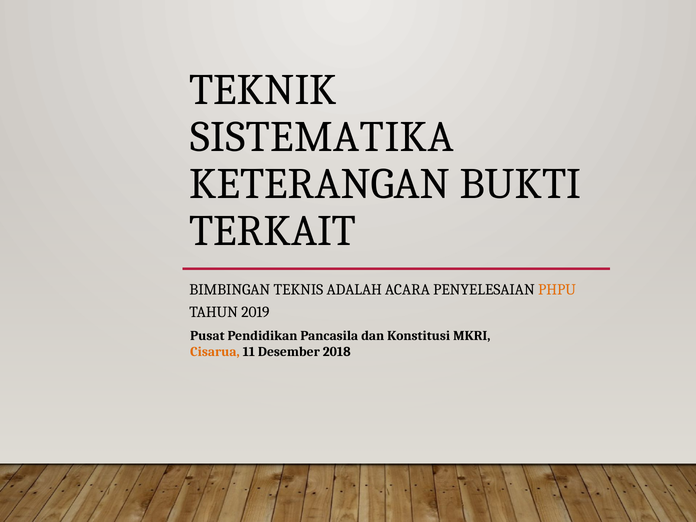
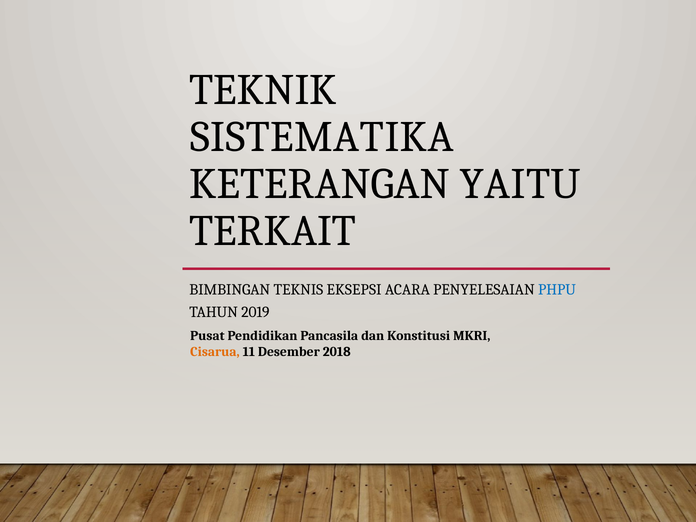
BUKTI: BUKTI -> YAITU (520, 184)
ADALAH: ADALAH -> EKSEPSI (354, 290)
PHPU colour: orange -> blue (557, 290)
